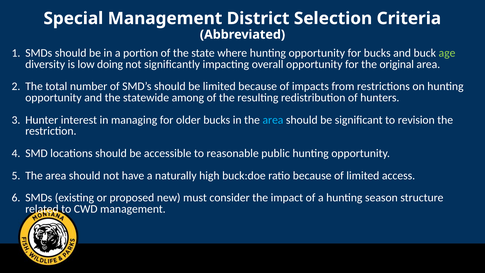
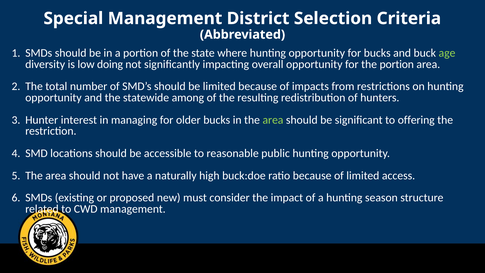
the original: original -> portion (397, 64)
area colour: light blue -> light green (273, 120)
revision: revision -> offering (416, 120)
